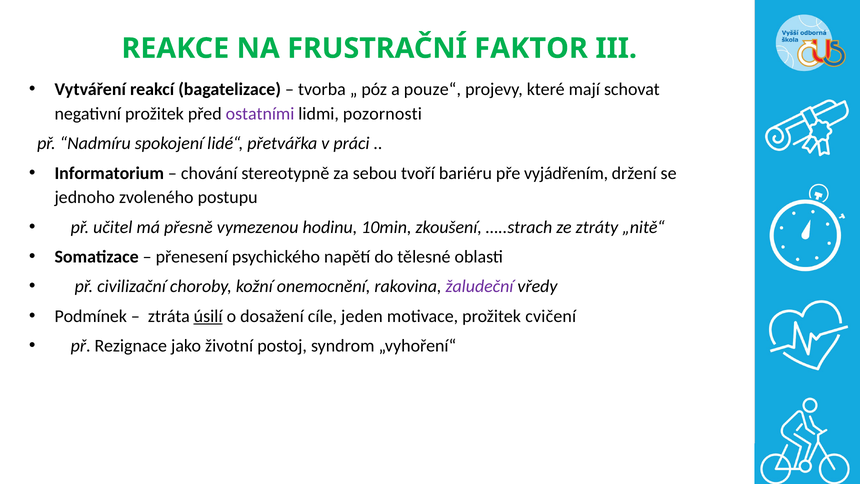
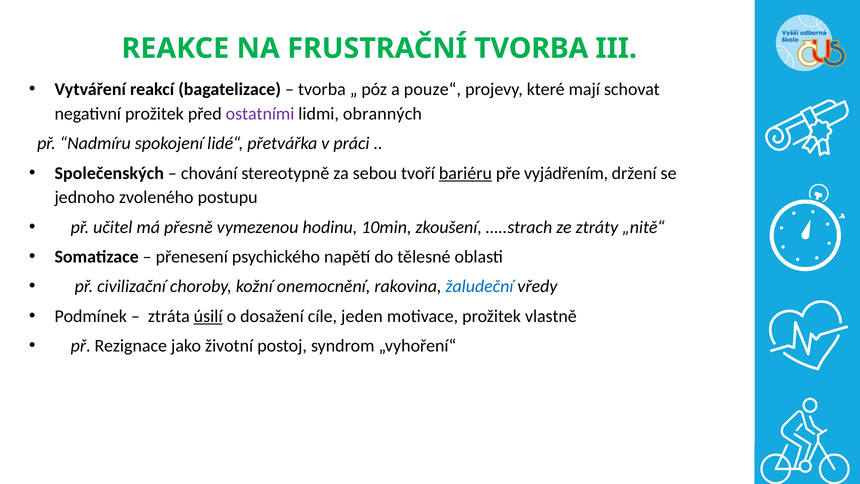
FRUSTRAČNÍ FAKTOR: FAKTOR -> TVORBA (531, 48)
pozornosti: pozornosti -> obranných (382, 114)
Informatorium: Informatorium -> Společenských (109, 173)
bariéru underline: none -> present (465, 173)
žaludeční colour: purple -> blue (479, 286)
cvičení: cvičení -> vlastně (551, 316)
